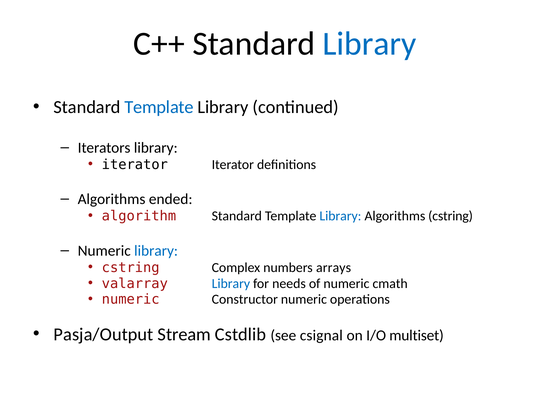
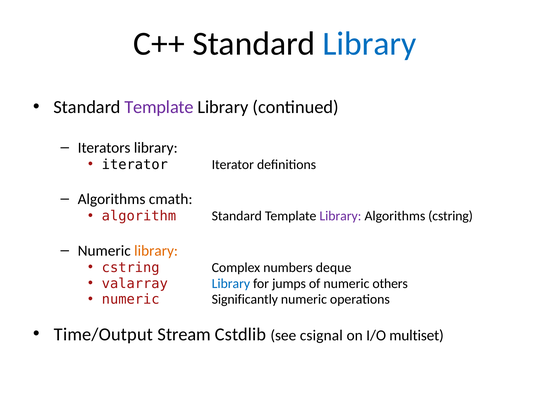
Template colour: blue -> purple (159, 107)
ended: ended -> cmath (171, 199)
Library colour: blue -> purple (340, 216)
library colour: blue -> orange (156, 250)
arrays: arrays -> deque (334, 267)
needs: needs -> jumps (289, 283)
cmath: cmath -> others (390, 283)
Constructor: Constructor -> Significantly (245, 299)
Pasja/Output: Pasja/Output -> Time/Output (103, 334)
